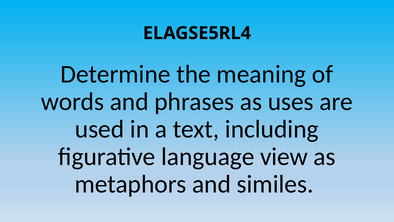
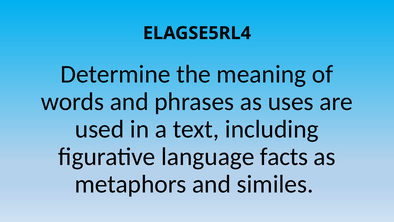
view: view -> facts (284, 156)
